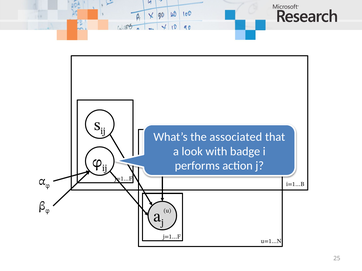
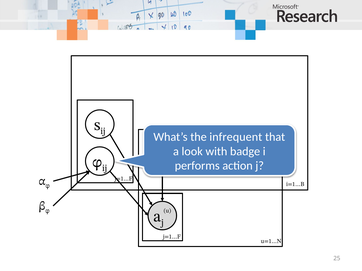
associated: associated -> infrequent (236, 137)
